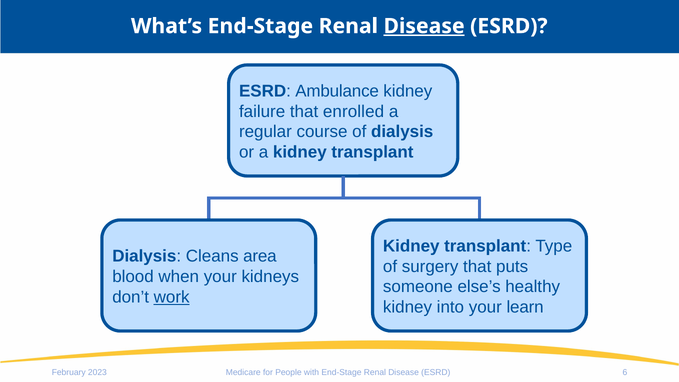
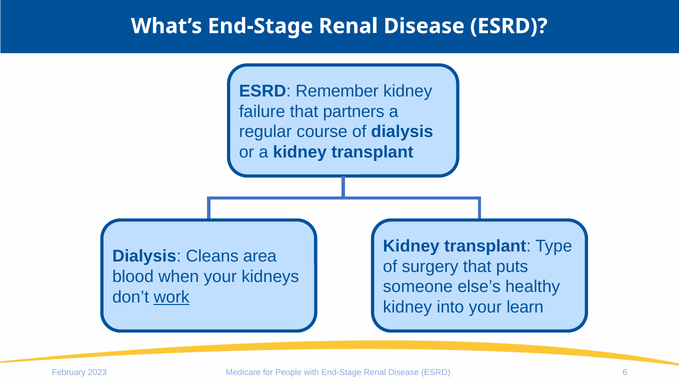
Disease underline: present -> none (424, 26)
Ambulance: Ambulance -> Remember (337, 91)
enrolled: enrolled -> partners (354, 111)
